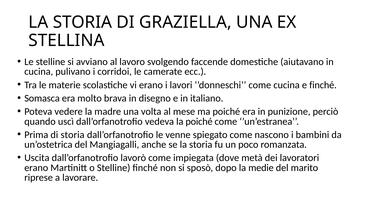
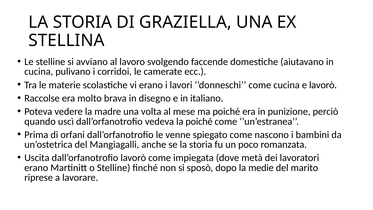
e finché: finché -> lavorò (323, 85)
Somasca: Somasca -> Raccolse (42, 98)
di storia: storia -> orfani (73, 135)
